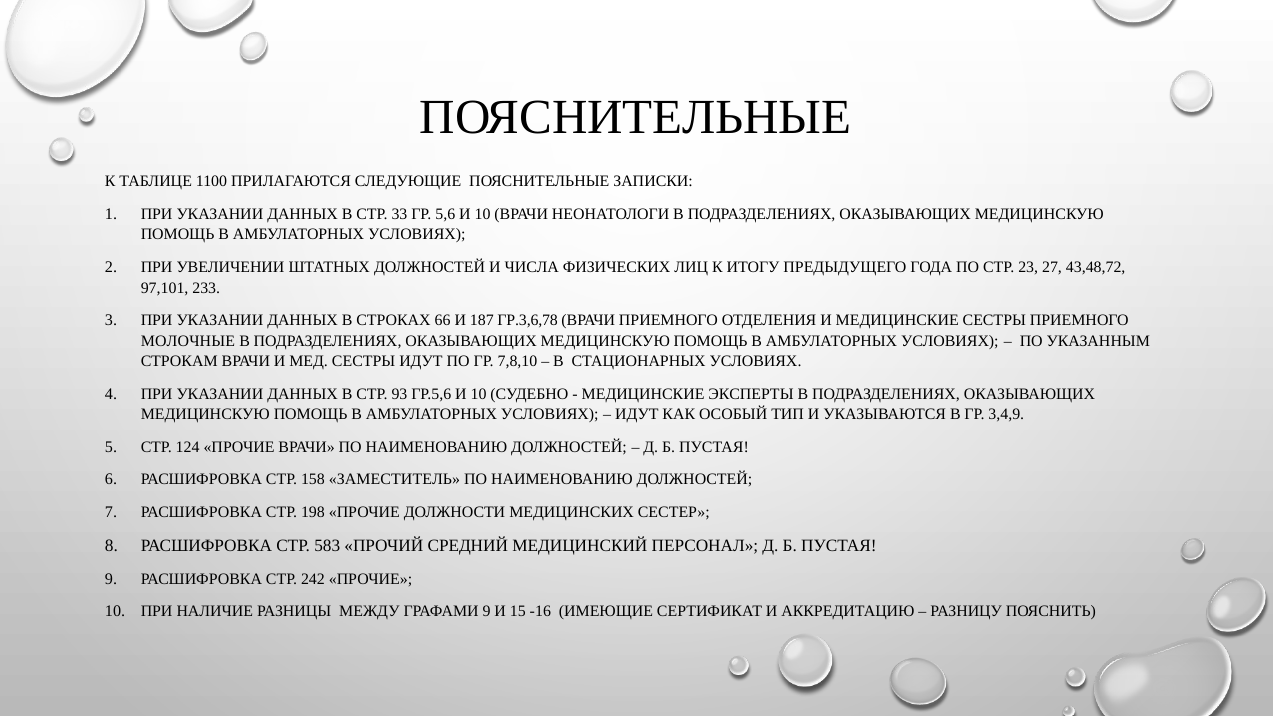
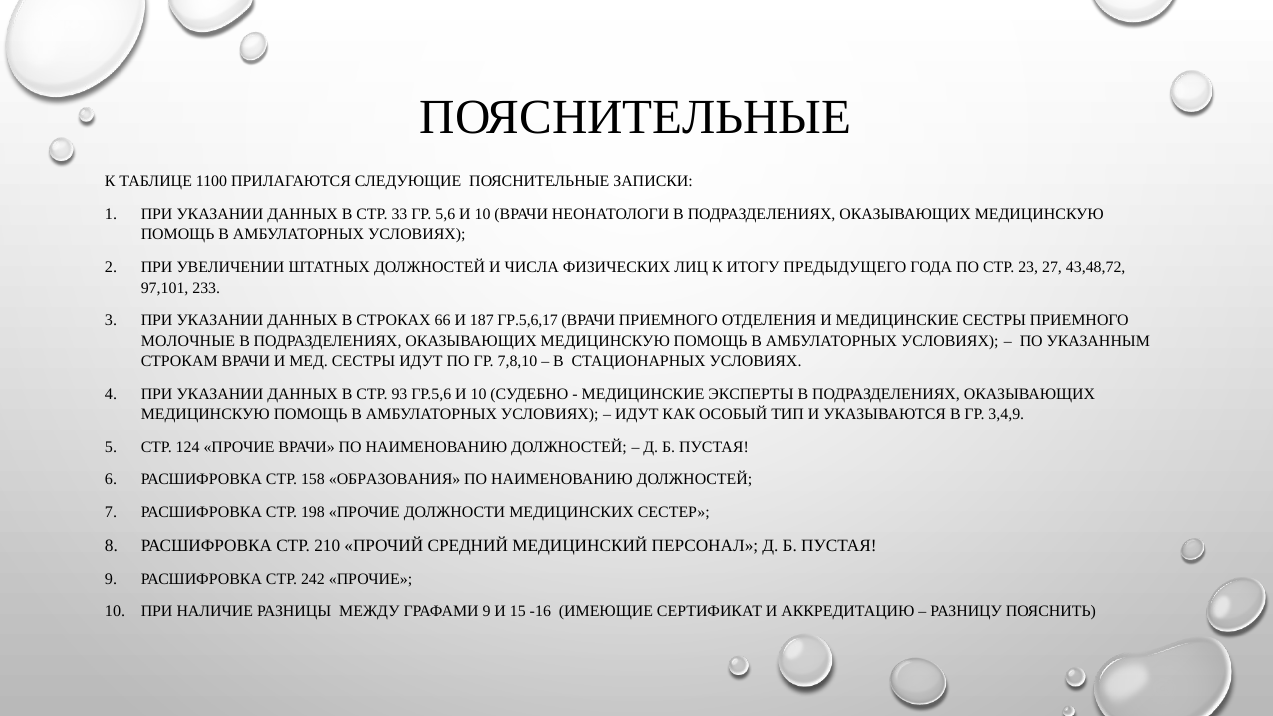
ГР.3,6,78: ГР.3,6,78 -> ГР.5,6,17 (528, 320)
ЗАМЕСТИТЕЛЬ: ЗАМЕСТИТЕЛЬ -> ОБРАЗОВАНИЯ (395, 480)
583: 583 -> 210 (327, 546)
